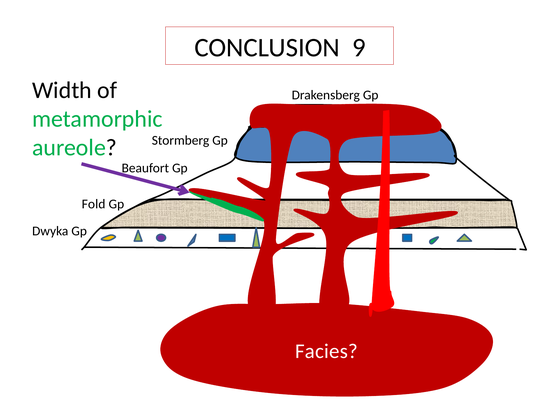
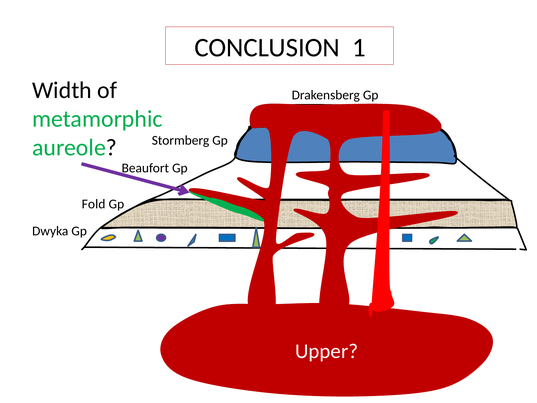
9: 9 -> 1 (359, 47)
Facies: Facies -> Upper (327, 351)
